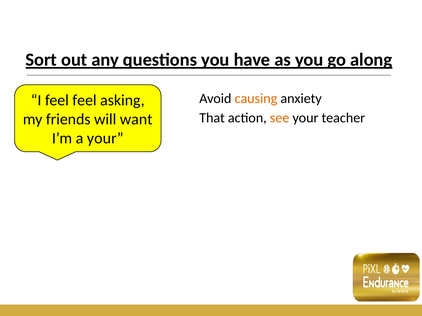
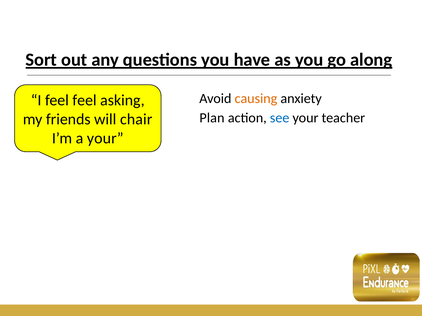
That: That -> Plan (212, 118)
see colour: orange -> blue (280, 118)
want: want -> chair (136, 120)
